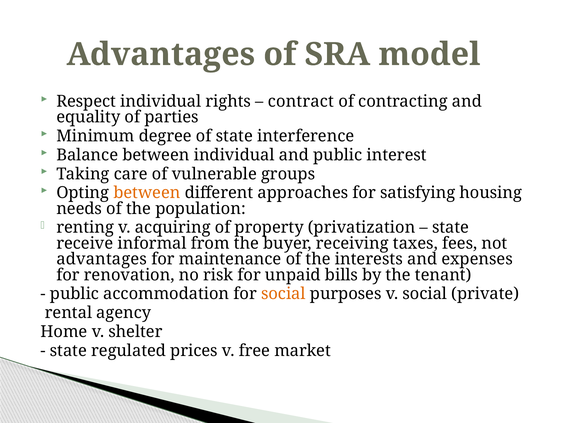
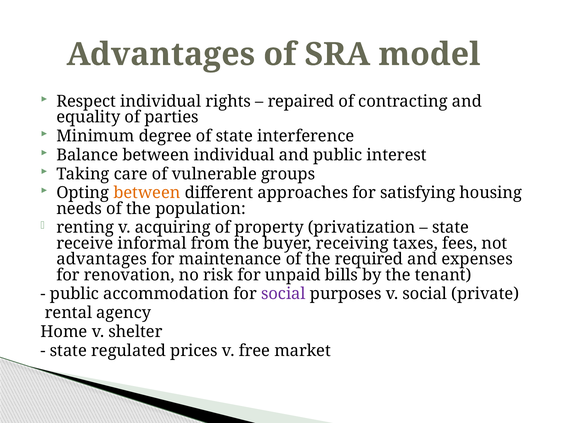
contract: contract -> repaired (301, 101)
interests: interests -> required (369, 259)
social colour: orange -> purple (283, 294)
